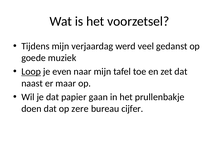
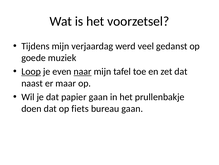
naar underline: none -> present (83, 71)
zere: zere -> fiets (80, 108)
bureau cijfer: cijfer -> gaan (132, 108)
